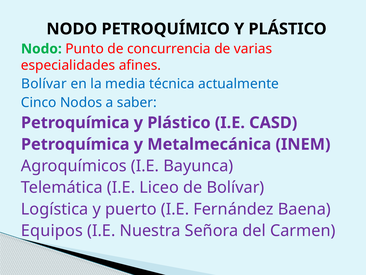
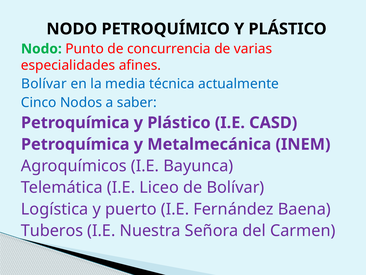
Equipos: Equipos -> Tuberos (52, 230)
